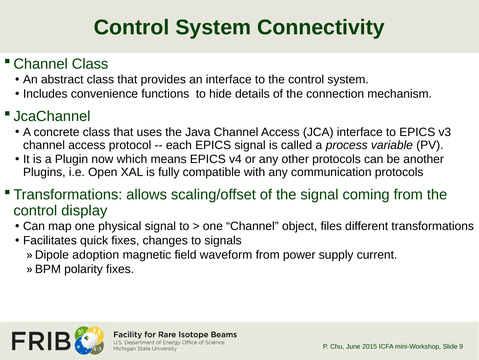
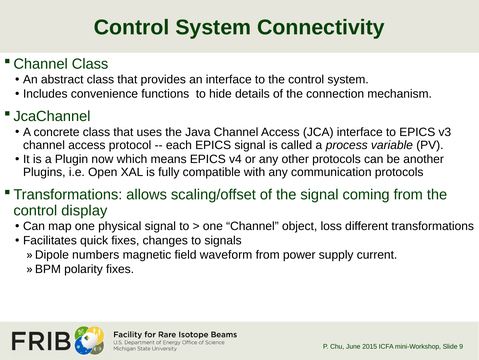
files: files -> loss (331, 226)
adoption: adoption -> numbers (96, 254)
